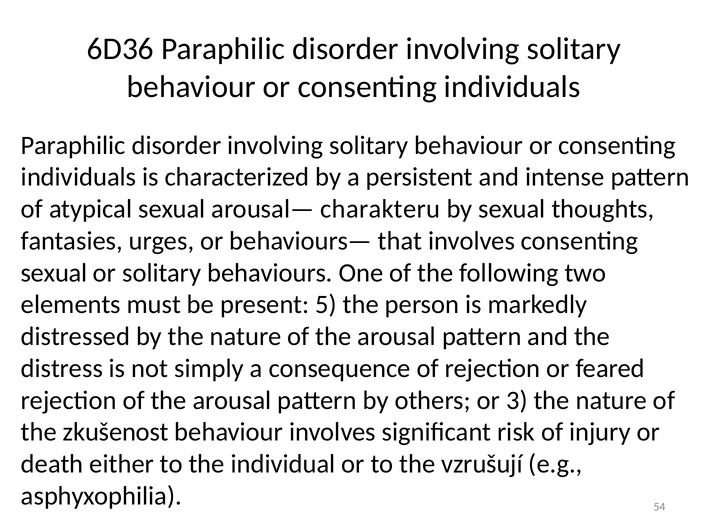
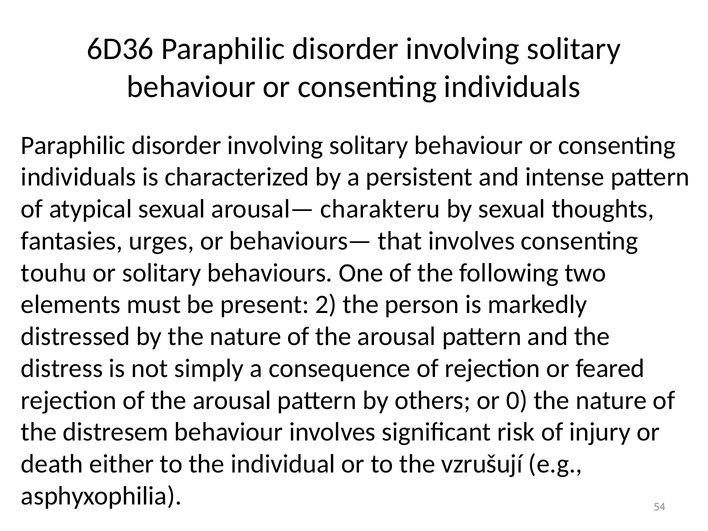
sexual: sexual -> touhu (54, 273)
5: 5 -> 2 (326, 305)
3: 3 -> 0 (517, 400)
zkušenost: zkušenost -> distresem (116, 432)
